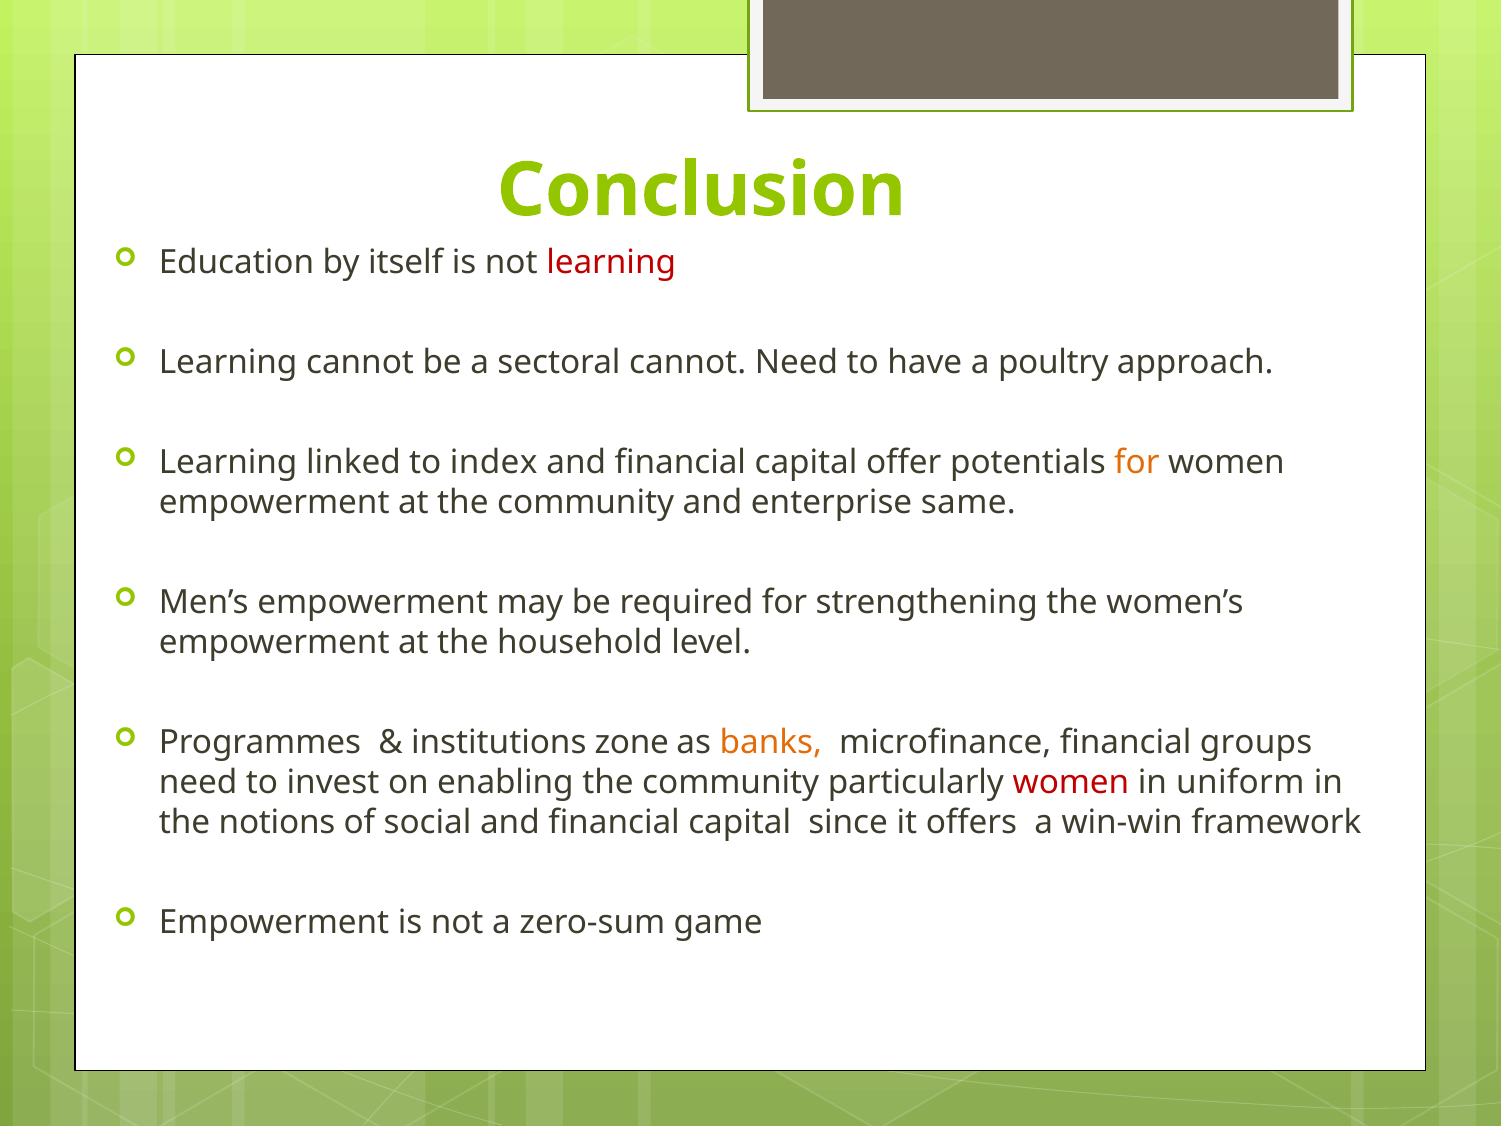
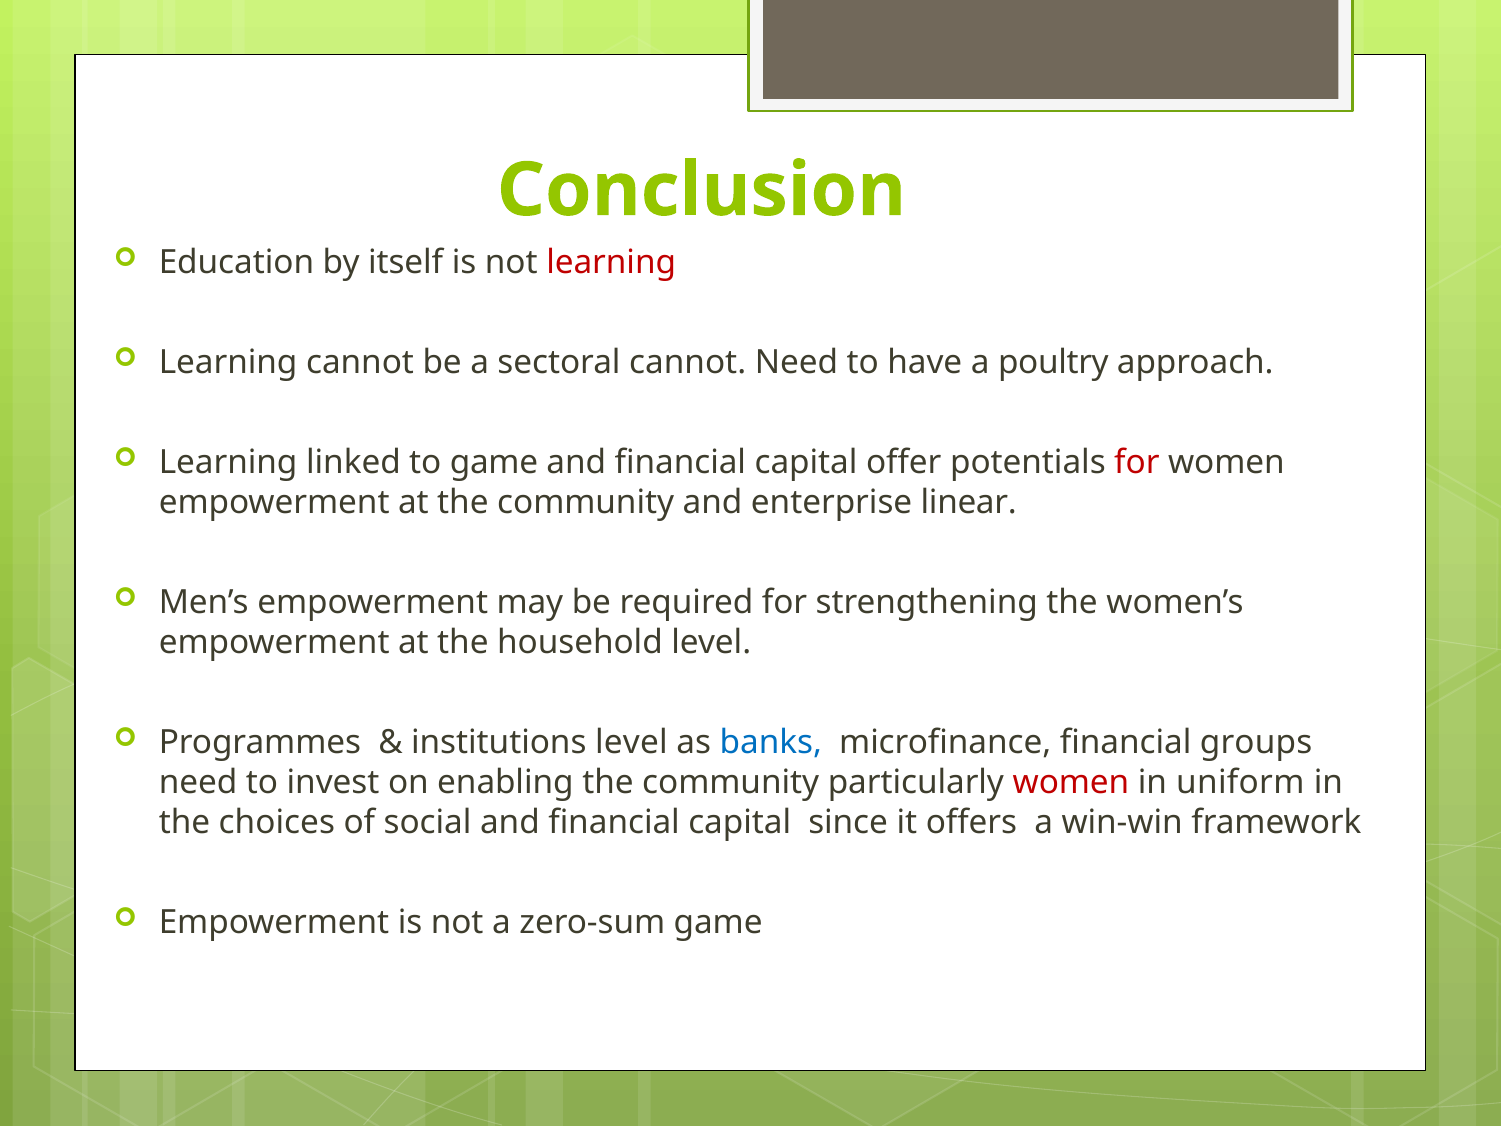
to index: index -> game (494, 462)
for colour: orange -> red (1137, 462)
same: same -> linear (969, 502)
institutions zone: zone -> level (631, 742)
banks colour: orange -> blue (771, 742)
notions: notions -> choices (277, 822)
